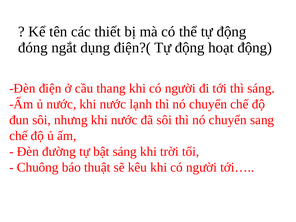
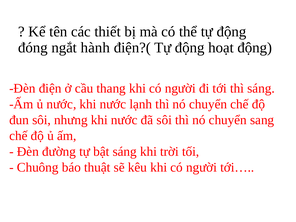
dụng: dụng -> hành (95, 48)
